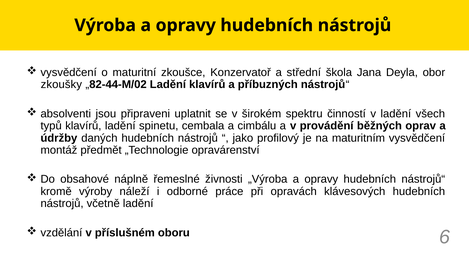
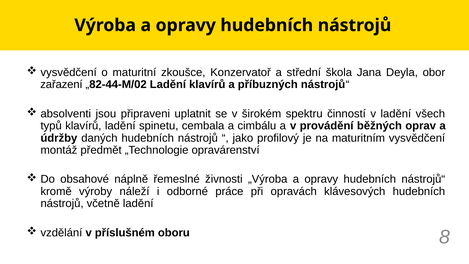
zkoušky: zkoušky -> zařazení (61, 84)
6: 6 -> 8 (444, 237)
